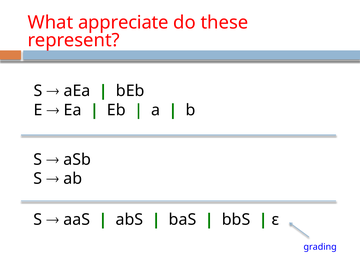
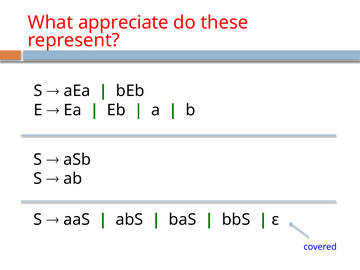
grading: grading -> covered (320, 247)
